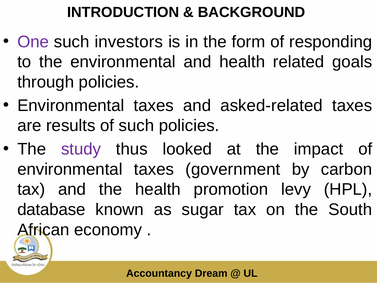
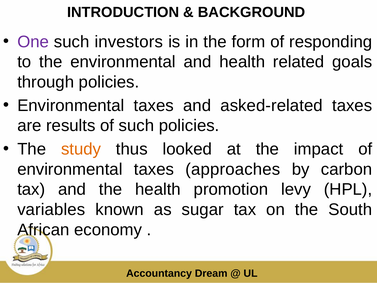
study colour: purple -> orange (81, 149)
government: government -> approaches (233, 169)
database: database -> variables (51, 209)
